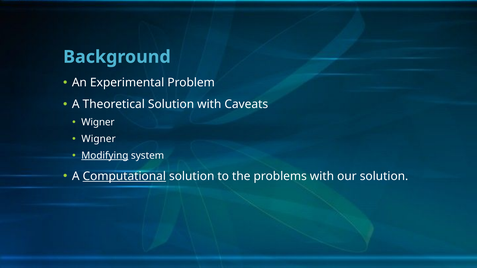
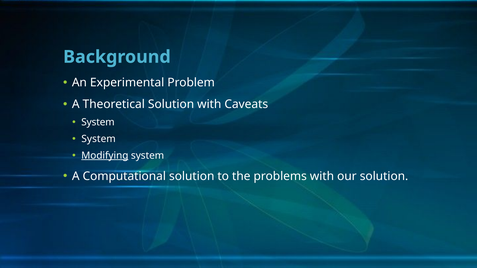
Wigner: Wigner -> System (98, 122)
Wigner: Wigner -> System (99, 139)
Computational underline: present -> none (124, 176)
